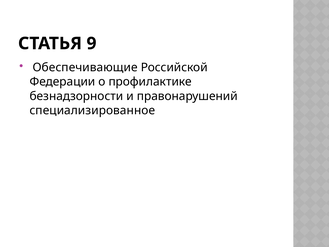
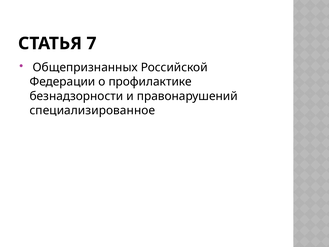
9: 9 -> 7 (91, 43)
Обеспечивающие: Обеспечивающие -> Общепризнанных (85, 67)
